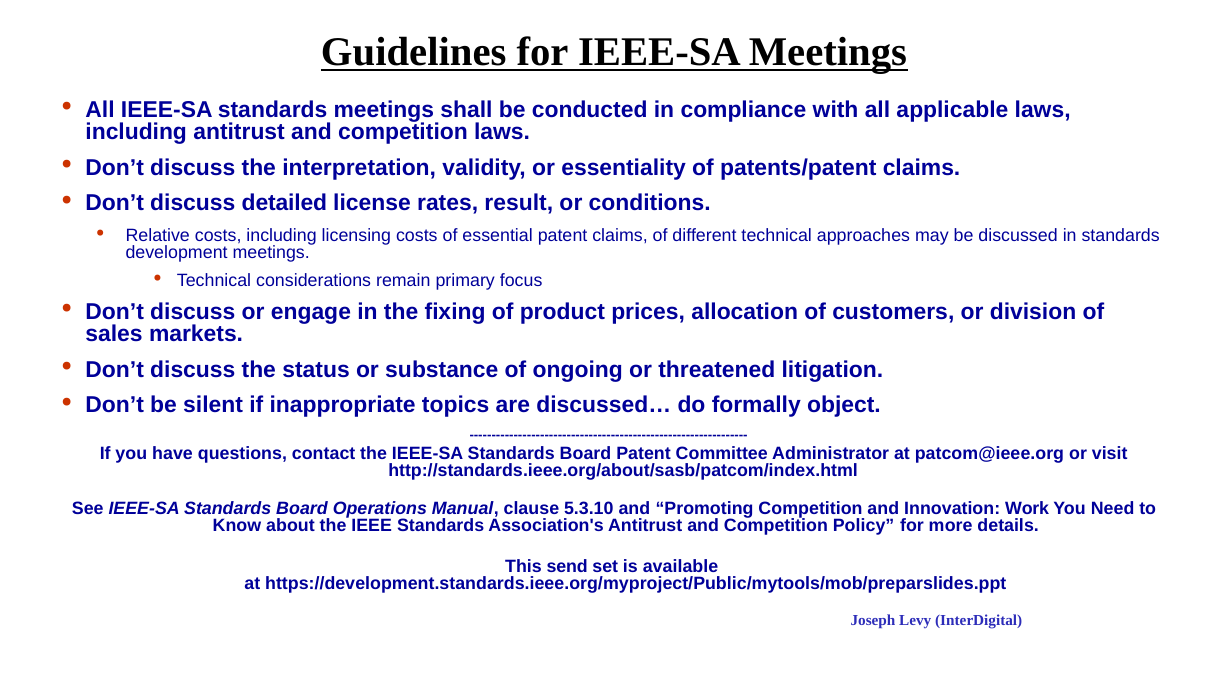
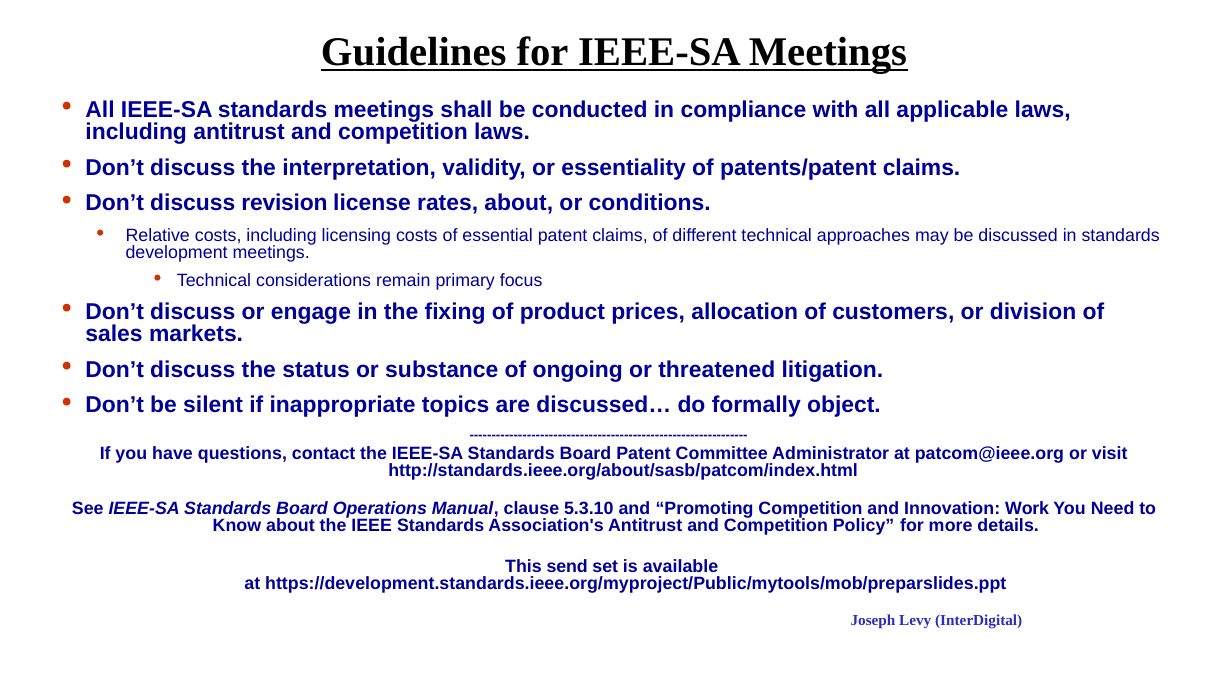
detailed: detailed -> revision (284, 203)
rates result: result -> about (519, 203)
